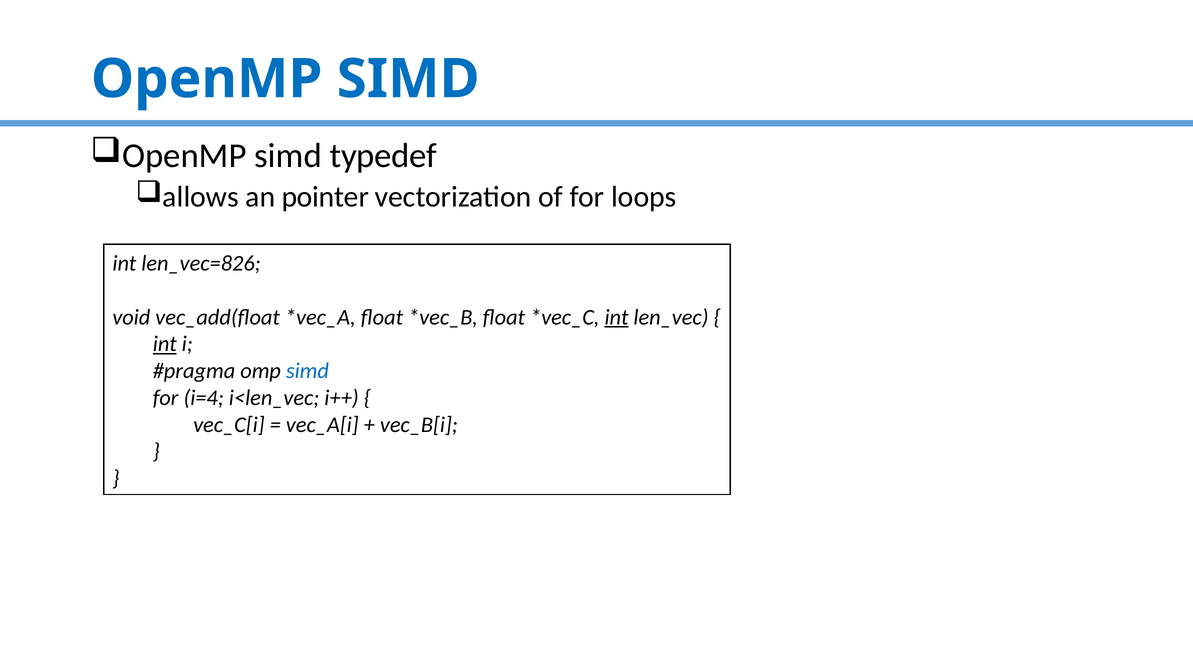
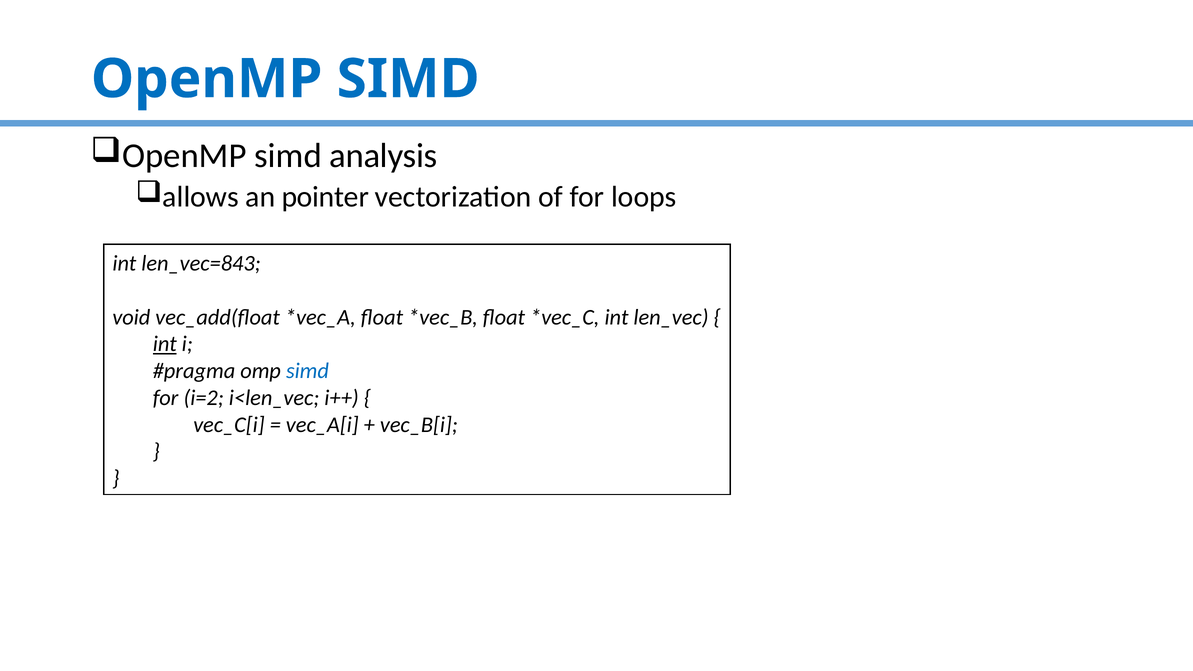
typedef: typedef -> analysis (383, 156)
len_vec=826: len_vec=826 -> len_vec=843 (201, 264)
int underline: present -> none (617, 317)
i=4: i=4 -> i=2 (204, 398)
